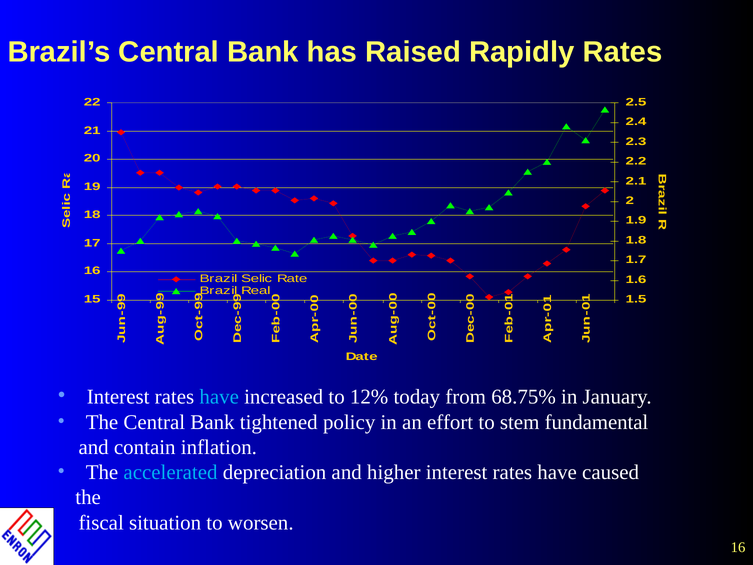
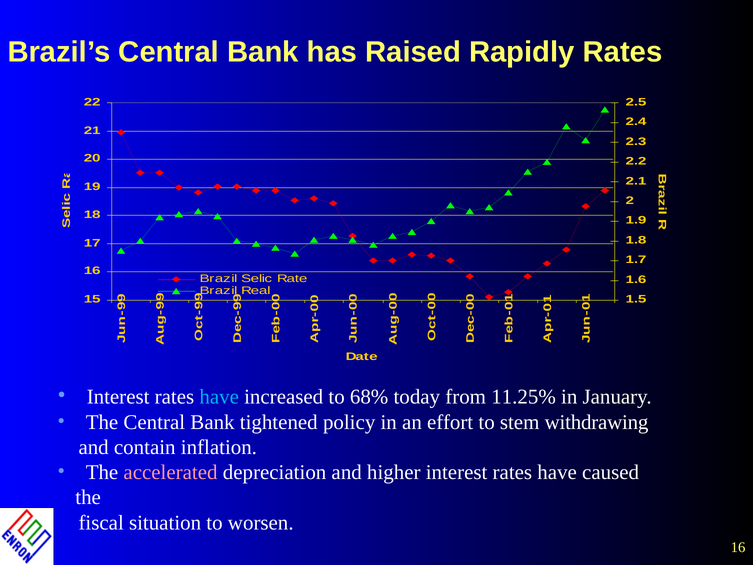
12%: 12% -> 68% (369, 396)
68.75%: 68.75% -> 11.25% (524, 396)
fundamental: fundamental -> withdrawing (597, 422)
accelerated colour: light blue -> pink (171, 472)
